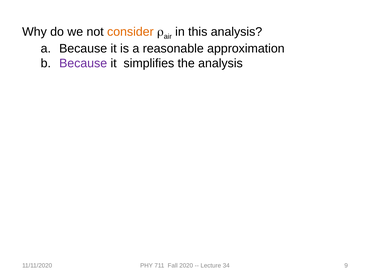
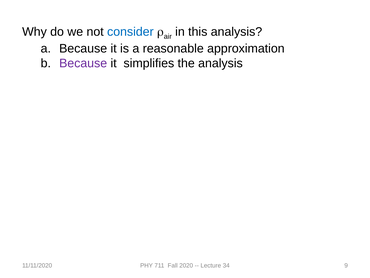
consider colour: orange -> blue (130, 32)
